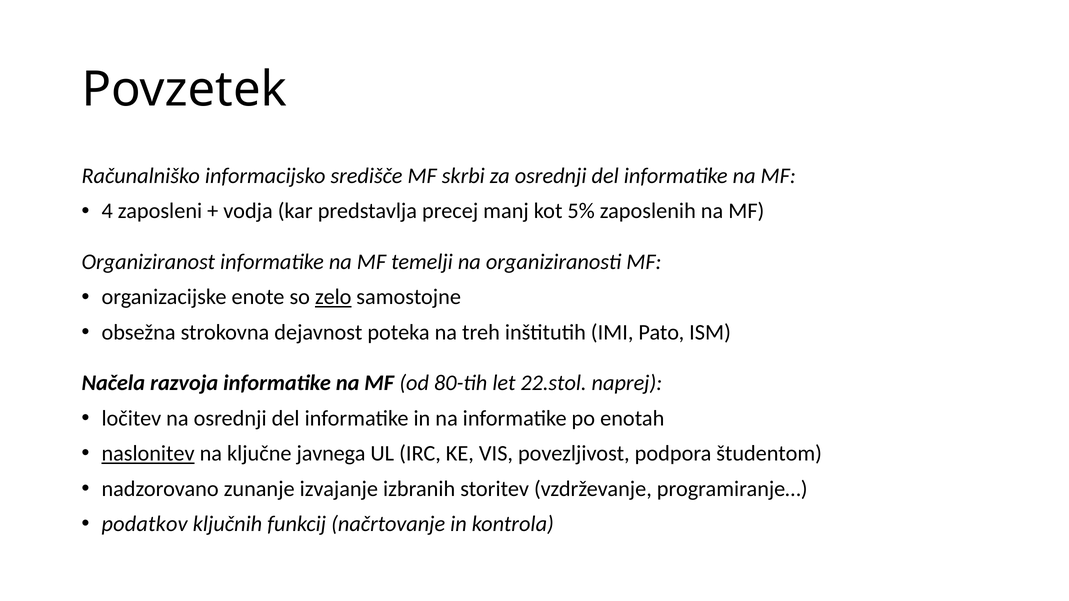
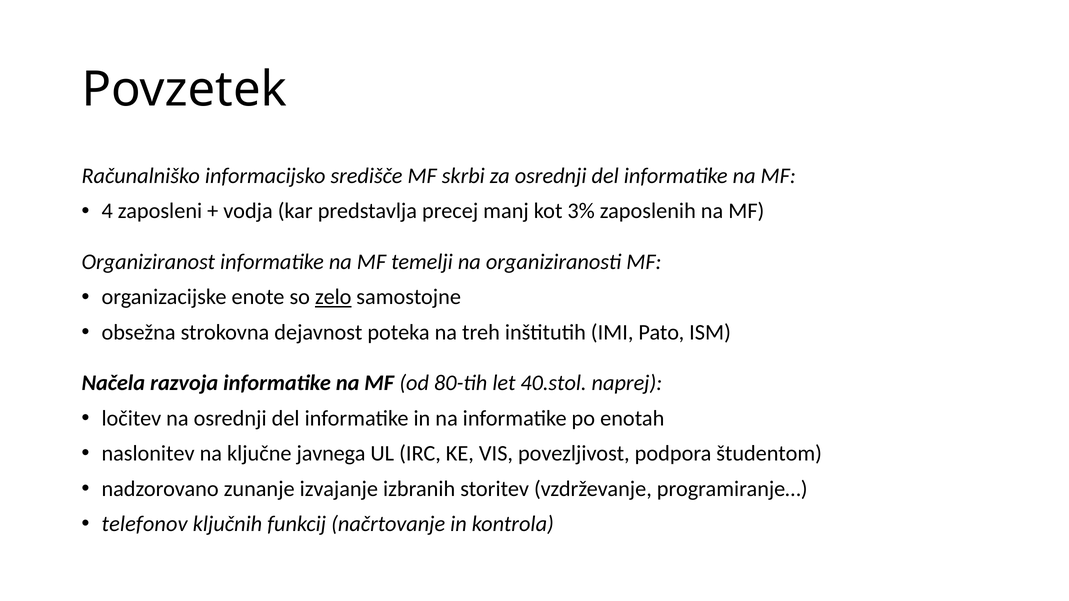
5%: 5% -> 3% (581, 211)
22.stol: 22.stol -> 40.stol (554, 383)
naslonitev underline: present -> none (148, 454)
podatkov: podatkov -> telefonov (145, 524)
